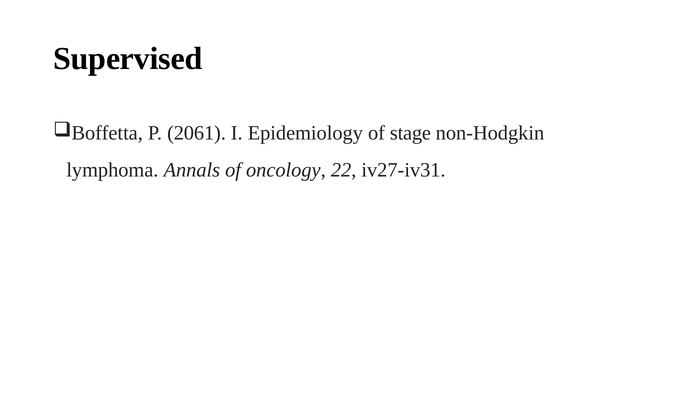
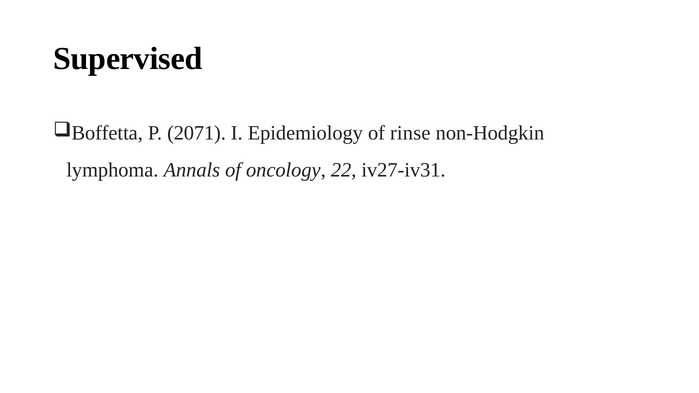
2061: 2061 -> 2071 (196, 133)
stage: stage -> rinse (410, 133)
